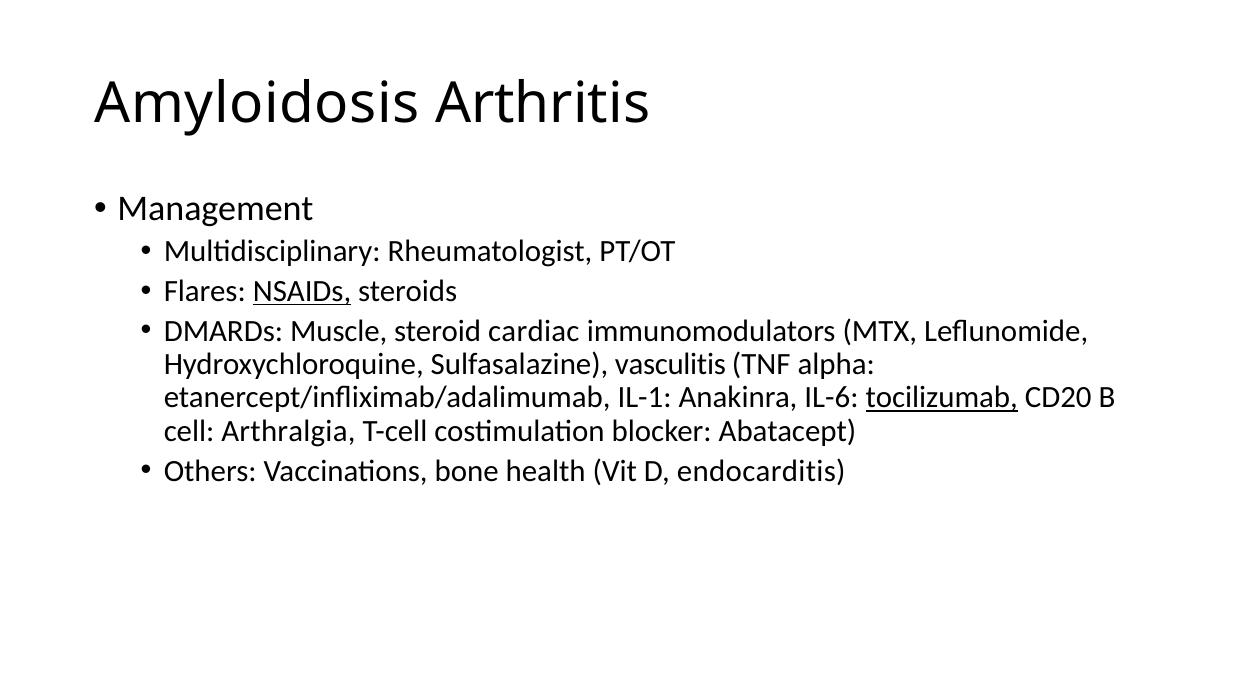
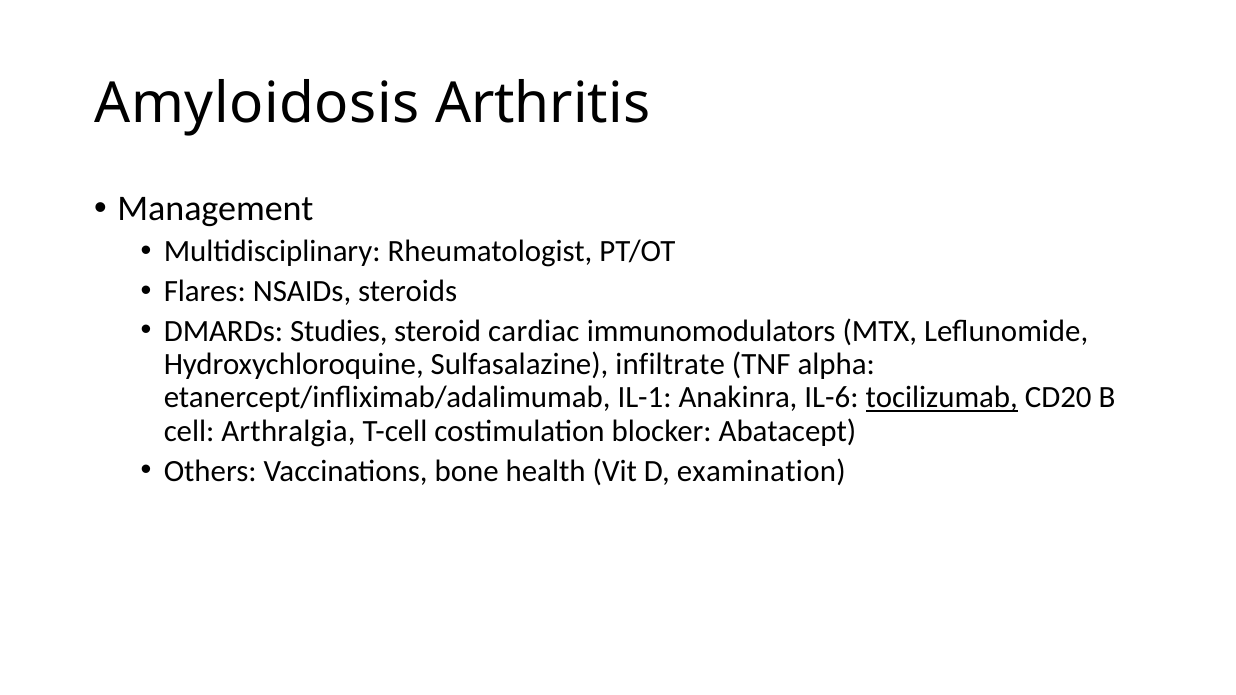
NSAIDs underline: present -> none (302, 291)
Muscle: Muscle -> Studies (339, 331)
vasculitis: vasculitis -> infiltrate (670, 365)
endocarditis: endocarditis -> examination (761, 471)
